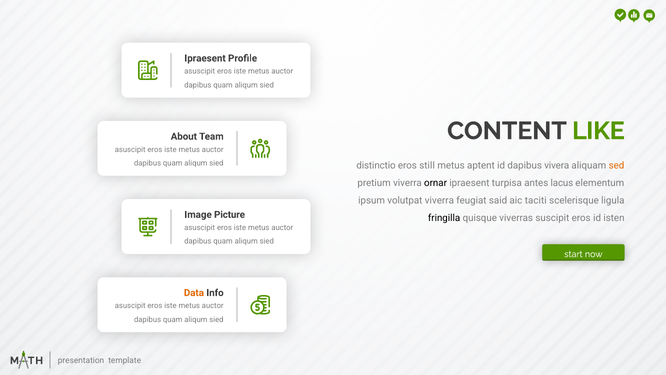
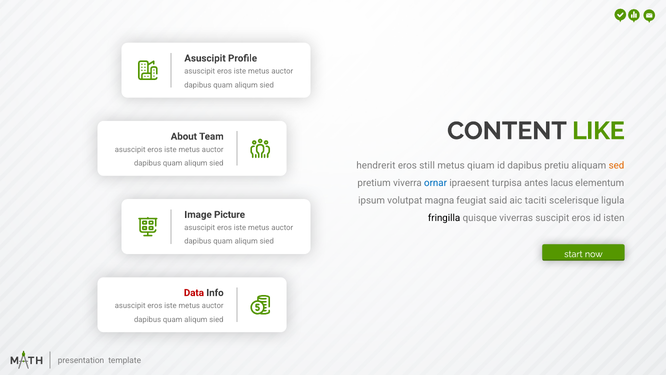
Ipraesent: Ipraesent -> Asuscipit (205, 58)
distinctio: distinctio -> hendrerit (376, 166)
aptent: aptent -> qiuam (481, 166)
vivera: vivera -> pretiu (557, 166)
ornar colour: black -> blue (436, 183)
volutpat viverra: viverra -> magna (439, 201)
Data colour: orange -> red (194, 292)
